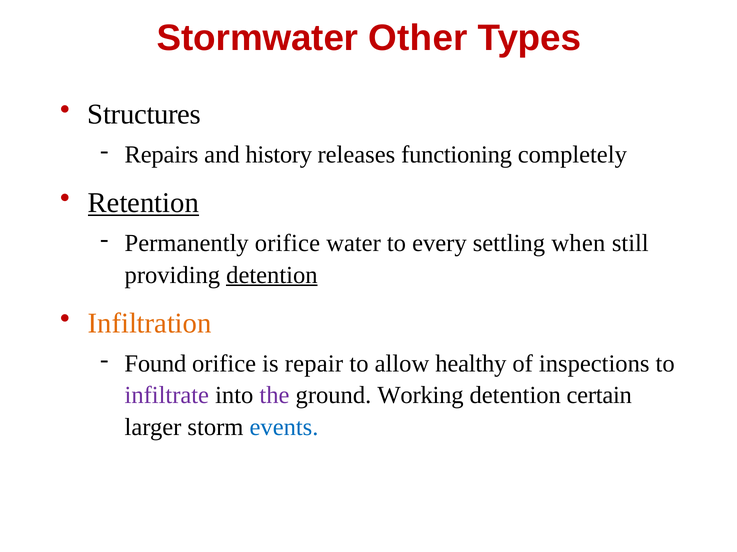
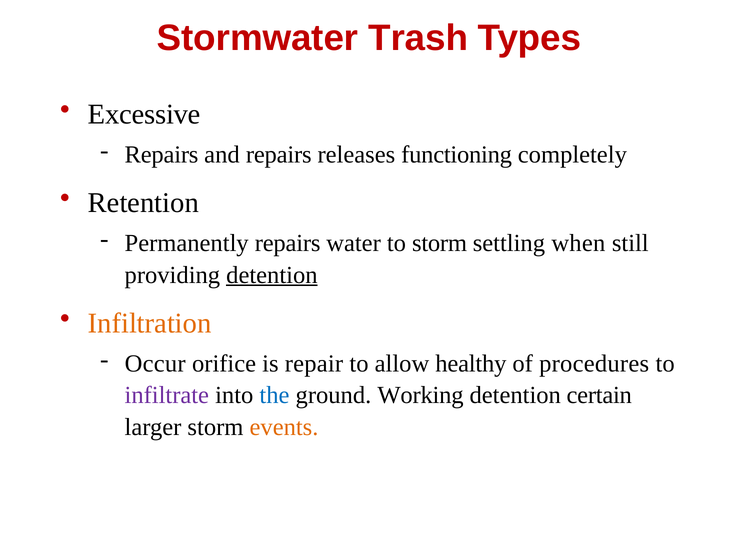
Other: Other -> Trash (418, 38)
Structures: Structures -> Excessive (144, 115)
and history: history -> repairs (279, 155)
Retention underline: present -> none (143, 203)
Permanently orifice: orifice -> repairs (288, 243)
to every: every -> storm (440, 243)
Found: Found -> Occur (155, 364)
inspections: inspections -> procedures (594, 364)
the colour: purple -> blue (274, 396)
events colour: blue -> orange (284, 428)
